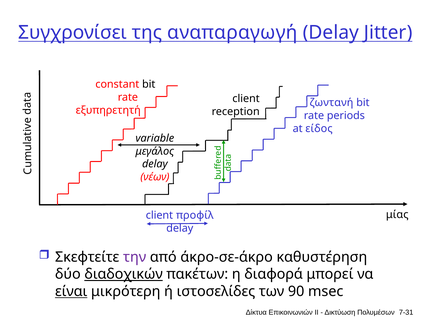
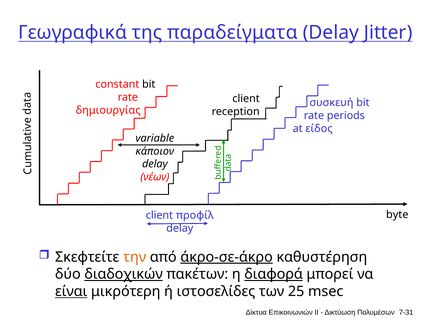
Συγχρονίσει: Συγχρονίσει -> Γεωγραφικά (73, 33)
αναπαραγωγή: αναπαραγωγή -> παραδείγματα (232, 33)
ζωντανή: ζωντανή -> συσκευή (331, 103)
εξυπηρετητή: εξυπηρετητή -> δημιουργίας (108, 110)
μεγάλος: μεγάλος -> κάποιον (155, 151)
μίας: μίας -> byte (397, 215)
την colour: purple -> orange (135, 257)
άκρο-σε-άκρο underline: none -> present (227, 257)
διαφορά underline: none -> present (274, 274)
90: 90 -> 25 (296, 292)
